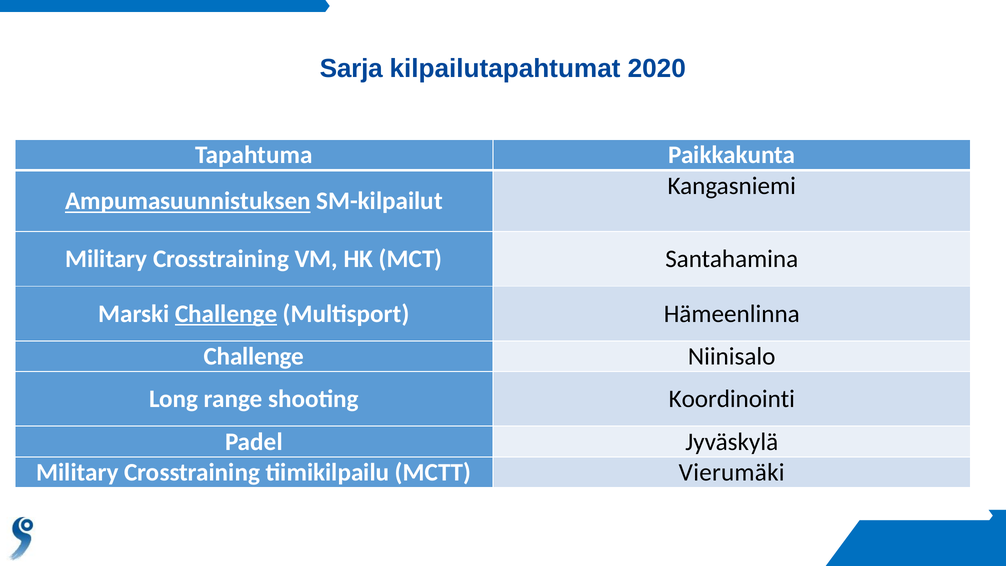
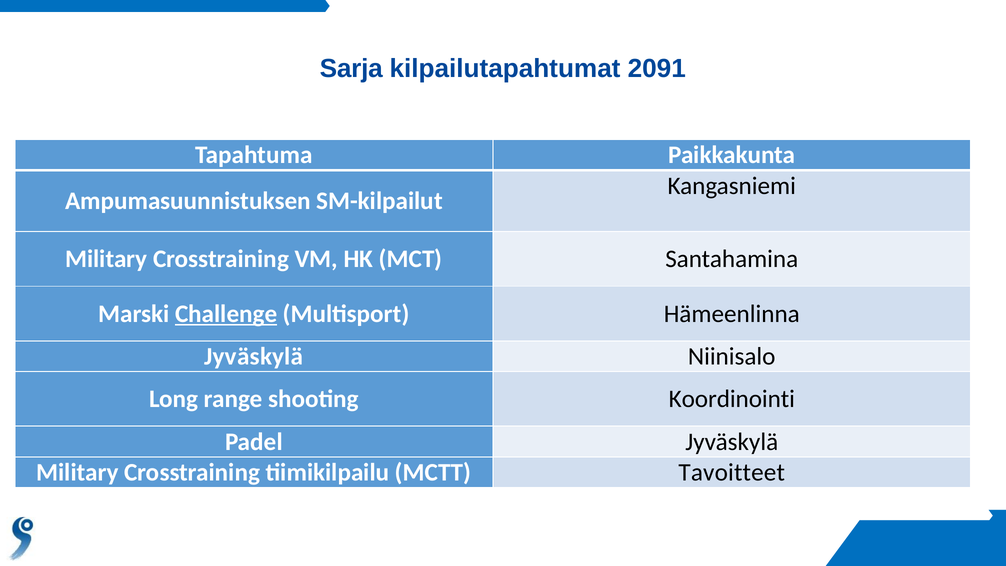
2020: 2020 -> 2091 (657, 69)
Ampumasuunnistuksen underline: present -> none (188, 201)
Challenge: Challenge -> Jyväskylä (254, 356)
Vierumäki: Vierumäki -> Tavoitteet (732, 472)
